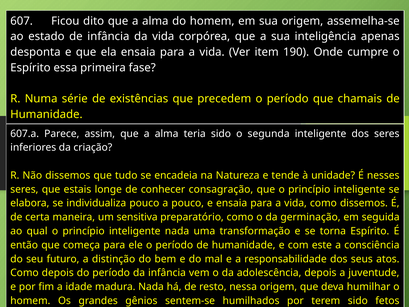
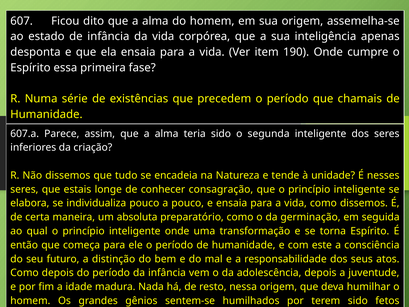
sensitiva: sensitiva -> absoluta (137, 217)
inteligente nada: nada -> onde (177, 231)
